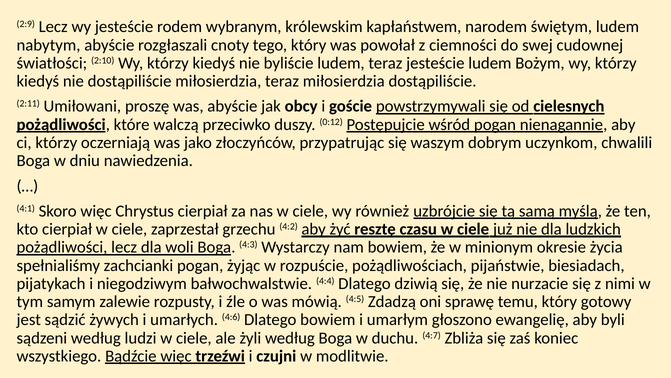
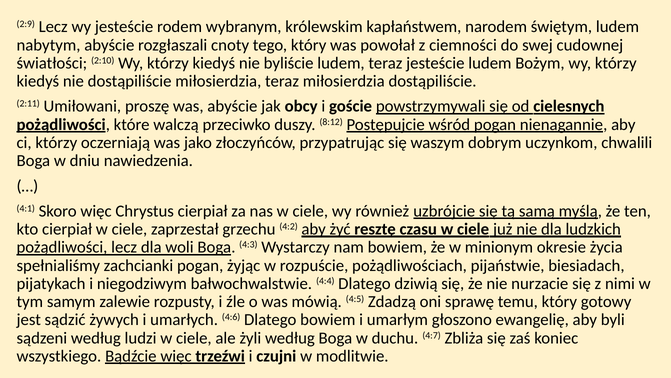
0:12: 0:12 -> 8:12 (331, 122)
